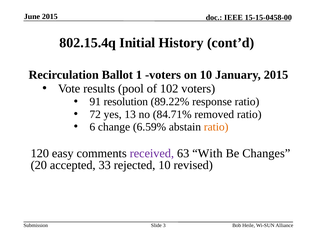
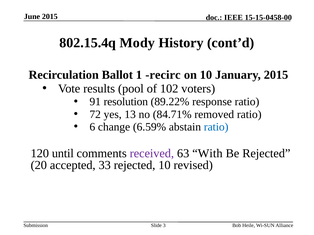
Initial: Initial -> Mody (137, 43)
1 voters: voters -> recirc (163, 75)
ratio colour: orange -> blue (216, 127)
easy: easy -> until (63, 154)
Be Changes: Changes -> Rejected (266, 154)
